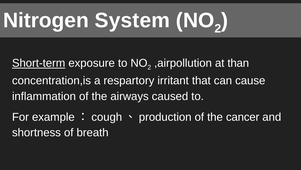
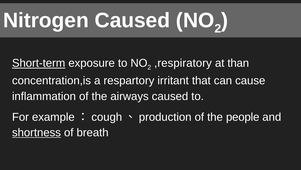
Nitrogen System: System -> Caused (132, 20)
,airpollution: ,airpollution -> ,respiratory (183, 63)
cancer: cancer -> people (243, 117)
shortness underline: none -> present (36, 132)
